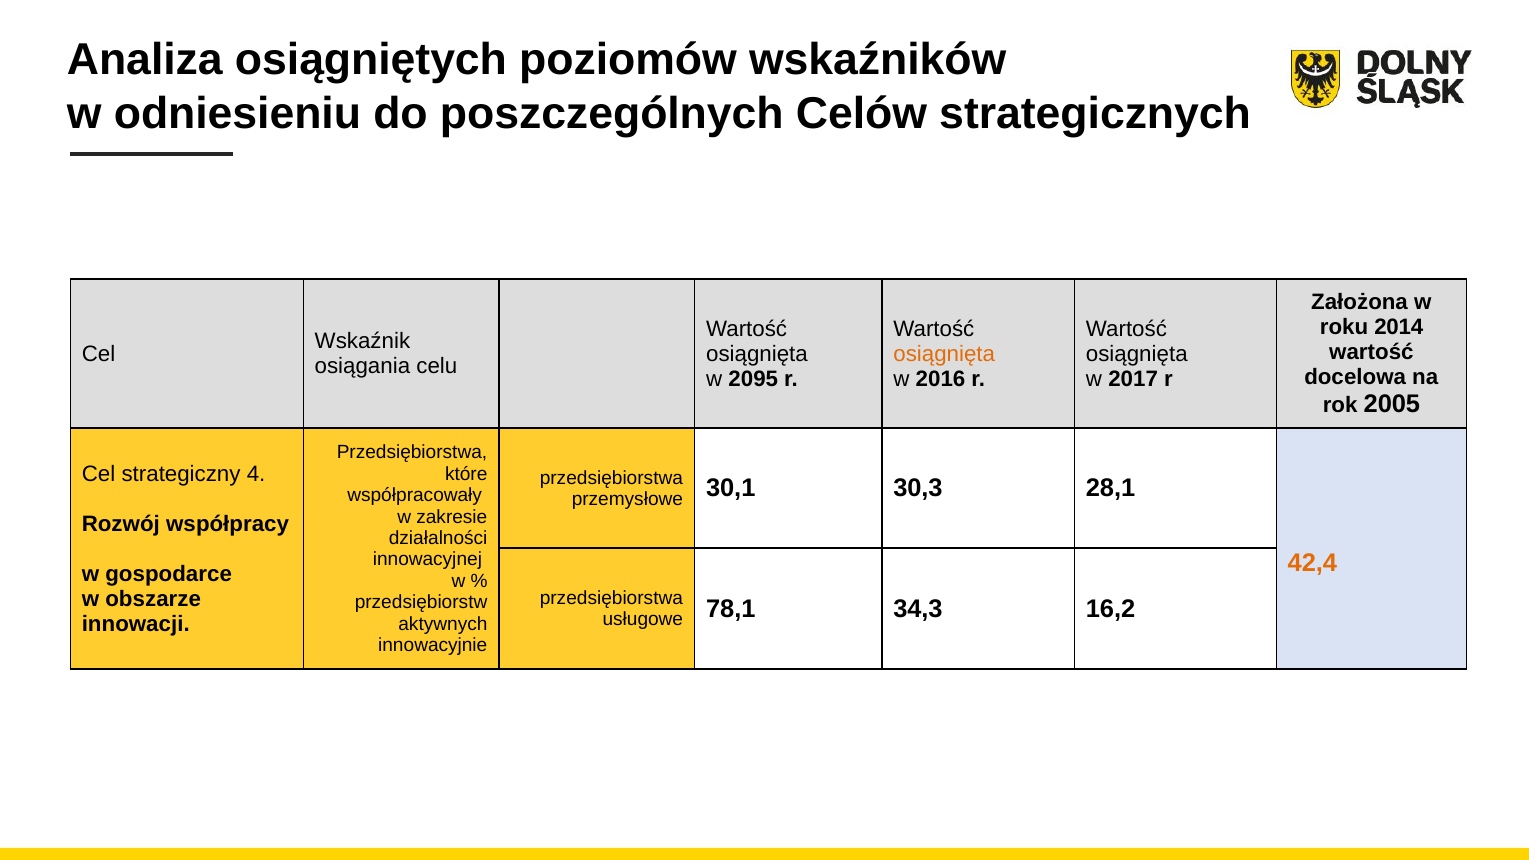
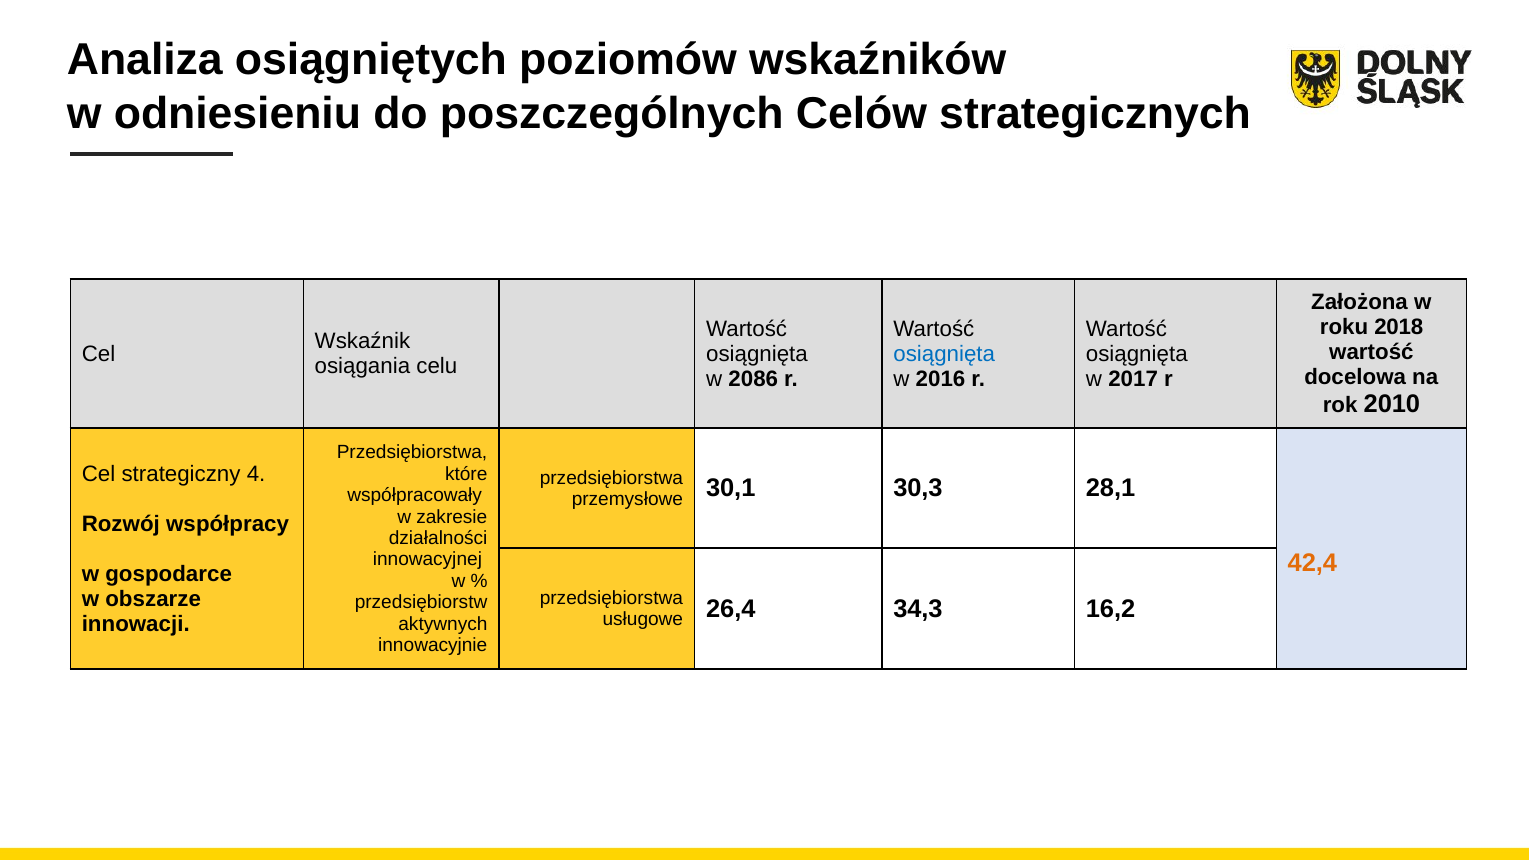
2014: 2014 -> 2018 (1399, 327)
osiągnięta colour: orange -> blue (944, 354)
2095: 2095 -> 2086 (753, 379)
2005: 2005 -> 2010 (1392, 404)
78,1: 78,1 -> 26,4 (731, 609)
